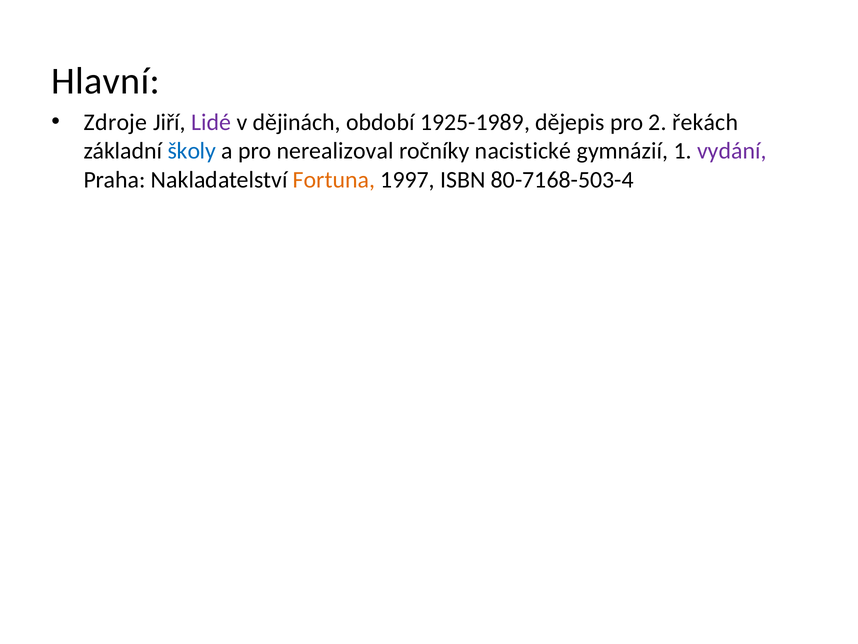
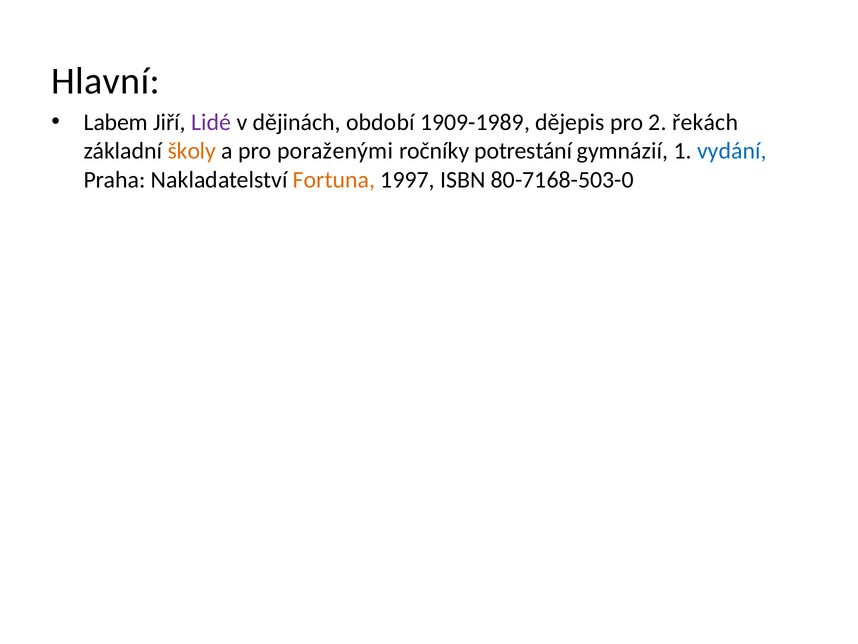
Zdroje: Zdroje -> Labem (116, 122)
1925-1989: 1925-1989 -> 1909-1989 (475, 122)
školy colour: blue -> orange (192, 151)
nerealizoval: nerealizoval -> poraženými (335, 151)
nacistické: nacistické -> potrestání (523, 151)
vydání colour: purple -> blue (732, 151)
80-7168-503-4: 80-7168-503-4 -> 80-7168-503-0 (562, 180)
